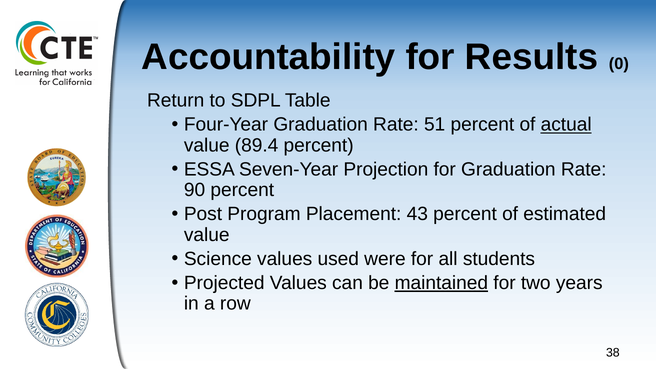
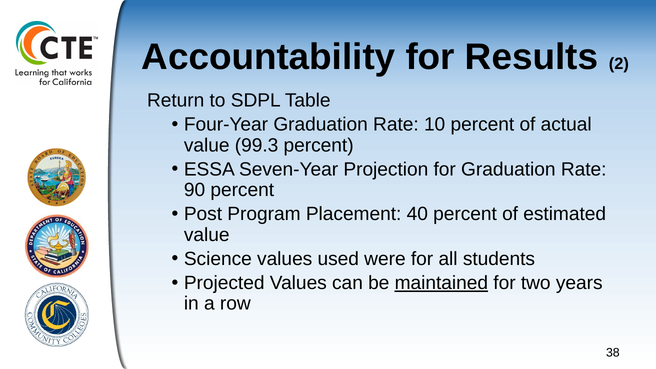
0: 0 -> 2 (619, 64)
51: 51 -> 10 (435, 125)
actual underline: present -> none (566, 125)
89.4: 89.4 -> 99.3 (257, 145)
43: 43 -> 40 (417, 214)
